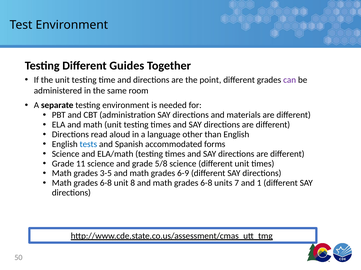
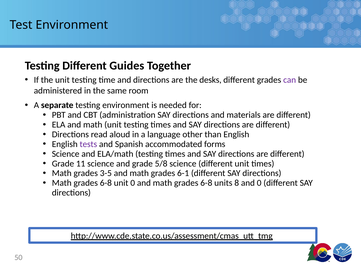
point: point -> desks (210, 80)
tests colour: blue -> purple (88, 145)
6-9: 6-9 -> 6-1 (183, 174)
unit 8: 8 -> 0 (133, 184)
7: 7 -> 8 (237, 184)
and 1: 1 -> 0 (259, 184)
